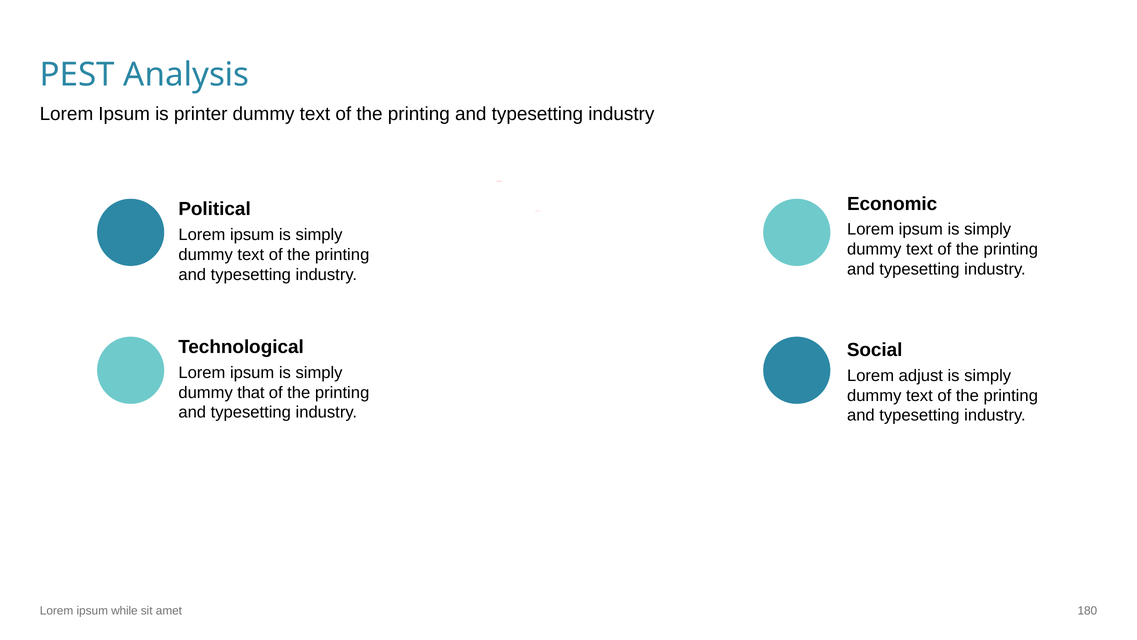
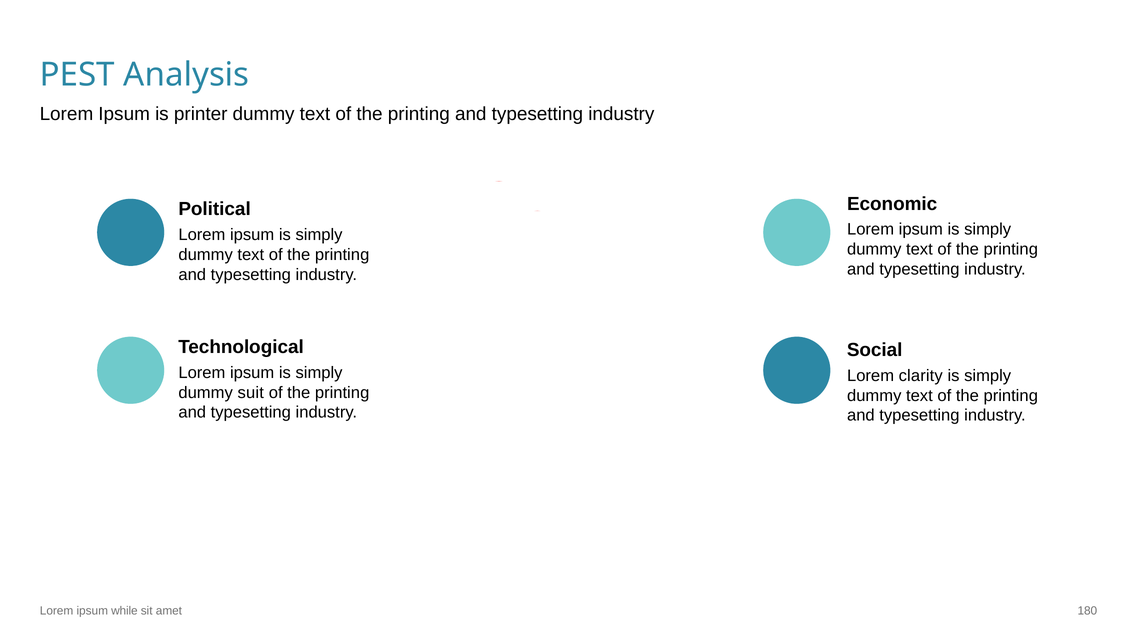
adjust: adjust -> clarity (921, 375)
that: that -> suit (251, 392)
